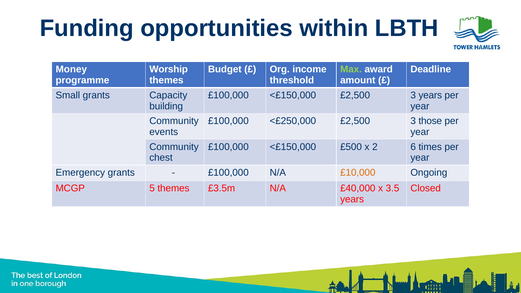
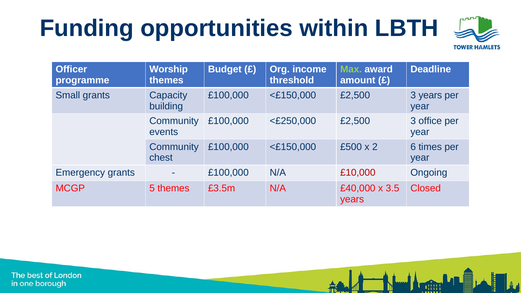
Money: Money -> Officer (71, 69)
those: those -> office (430, 121)
£10,000 colour: orange -> red (358, 173)
